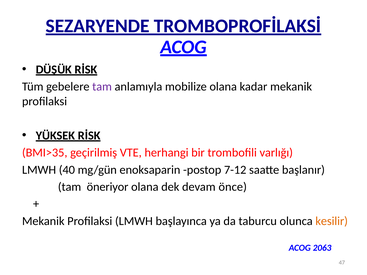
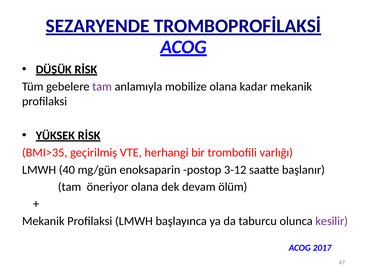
7-12: 7-12 -> 3-12 (235, 170)
önce: önce -> ölüm (233, 187)
kesilir colour: orange -> purple (332, 221)
2063: 2063 -> 2017 (322, 248)
